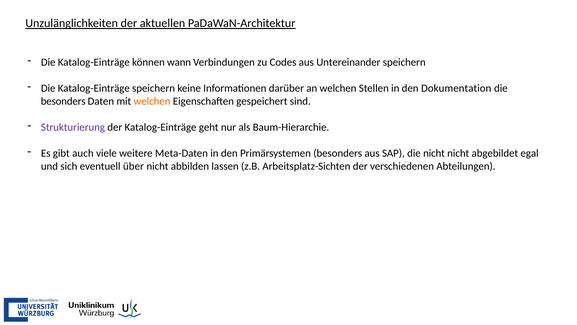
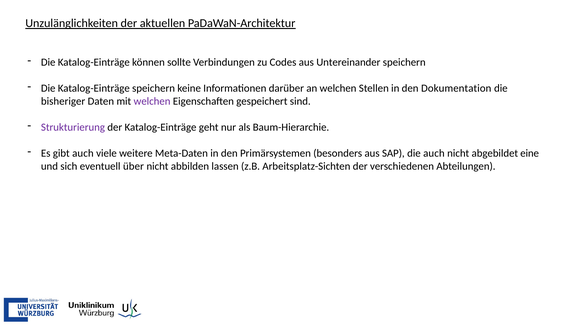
wann: wann -> sollte (179, 62)
besonders: besonders -> bisheriger (63, 101)
welchen colour: orange -> purple (152, 101)
die nicht: nicht -> auch (434, 153)
egal: egal -> eine (530, 153)
